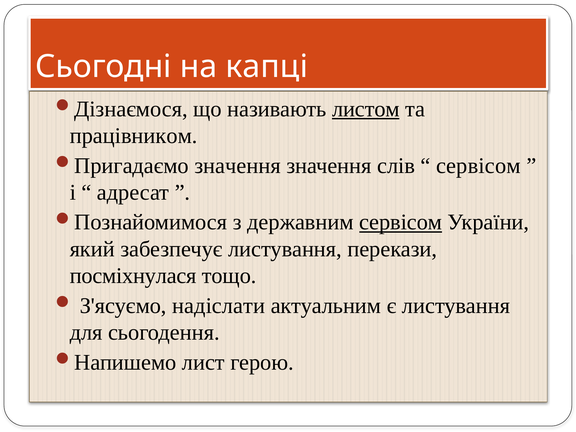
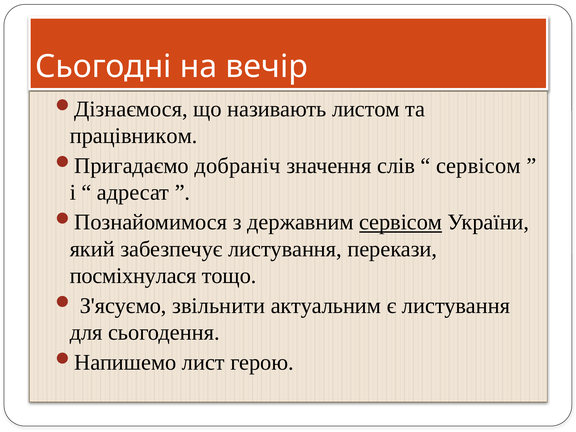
капці: капці -> вечір (267, 67)
листом underline: present -> none (366, 109)
значення: значення -> добраніч (237, 166)
надіслати: надіслати -> звільнити (219, 306)
